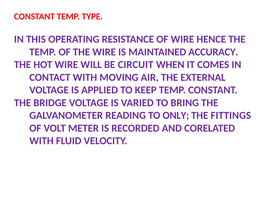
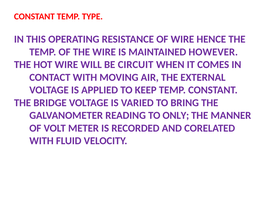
ACCURACY: ACCURACY -> HOWEVER (213, 52)
FITTINGS: FITTINGS -> MANNER (231, 115)
